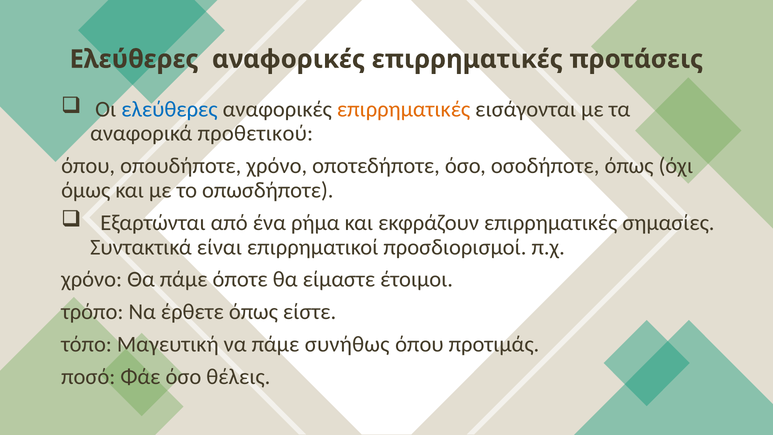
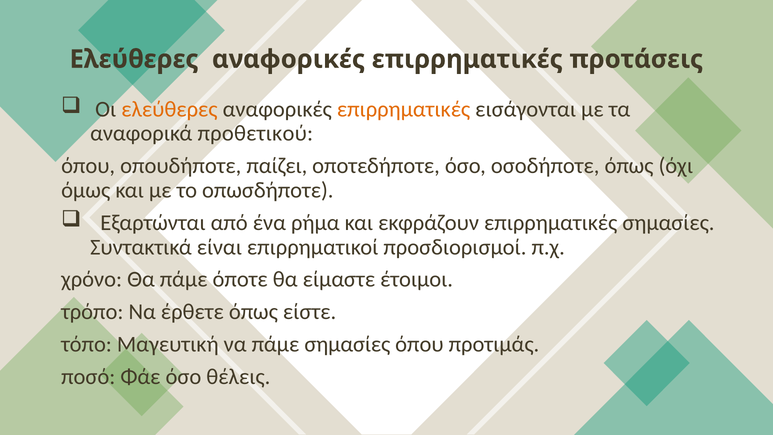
ελεύθερες colour: blue -> orange (169, 109)
οπουδήποτε χρόνο: χρόνο -> παίζει (277, 166)
πάμε συνήθως: συνήθως -> σημασίες (347, 344)
